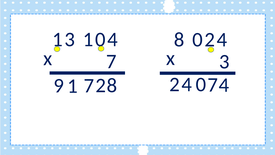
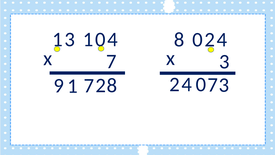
9 4: 4 -> 3 (224, 85)
